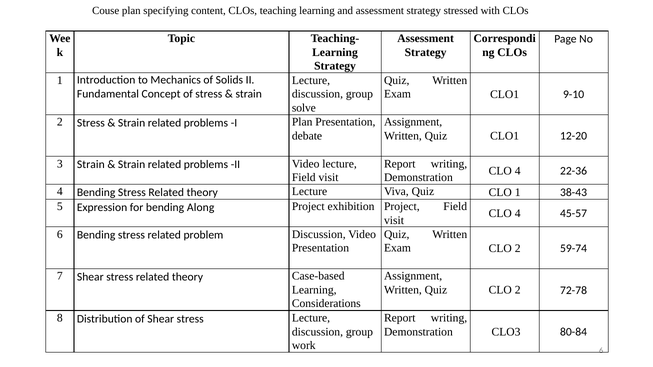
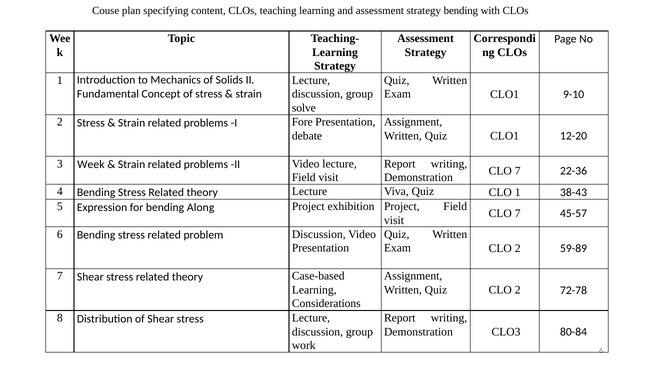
strategy stressed: stressed -> bending (461, 11)
I Plan: Plan -> Fore (302, 122)
3 Strain: Strain -> Week (91, 165)
4: 4 -> 7 (518, 171)
4: 4 -> 7 (518, 214)
59-74: 59-74 -> 59-89 (574, 249)
